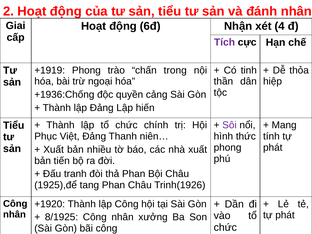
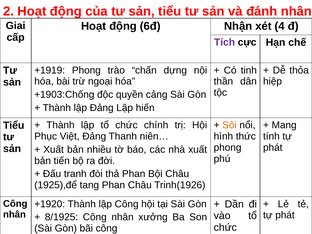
trong: trong -> dựng (175, 70)
+1936:Chống: +1936:Chống -> +1903:Chống (64, 95)
Sôi colour: purple -> orange (229, 125)
